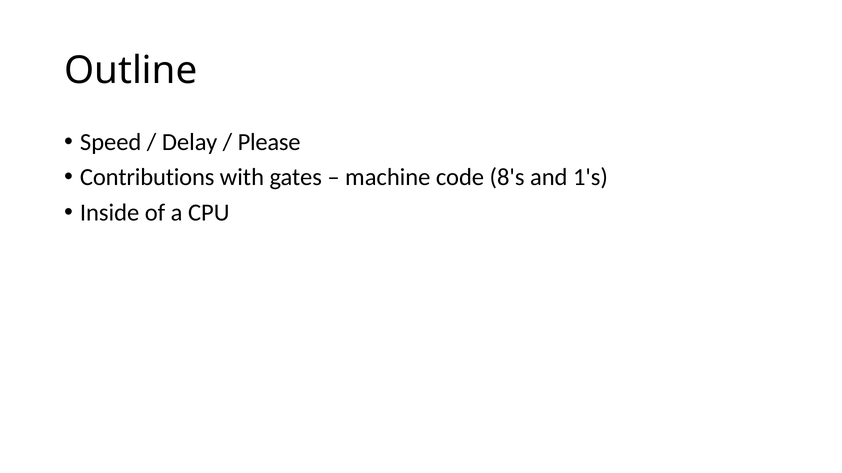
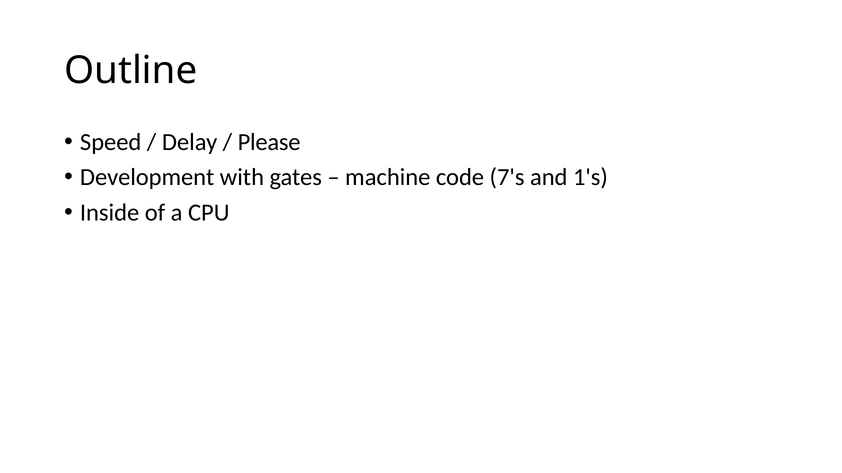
Contributions: Contributions -> Development (147, 178)
8's: 8's -> 7's (507, 178)
